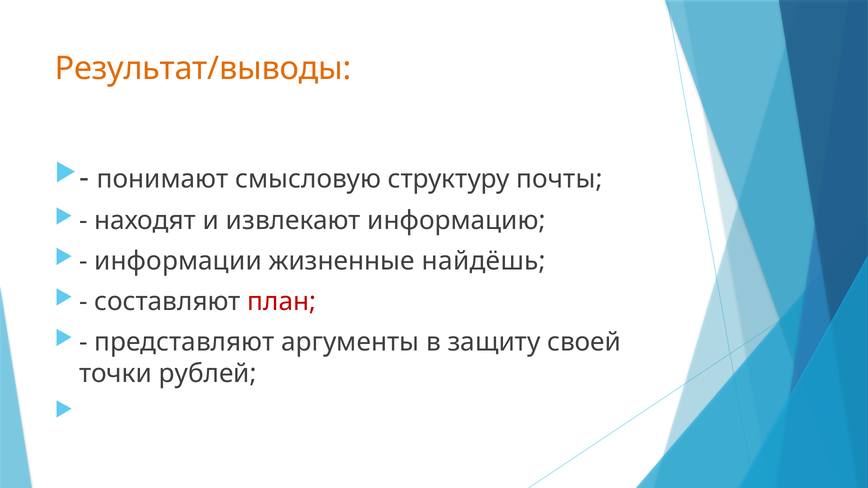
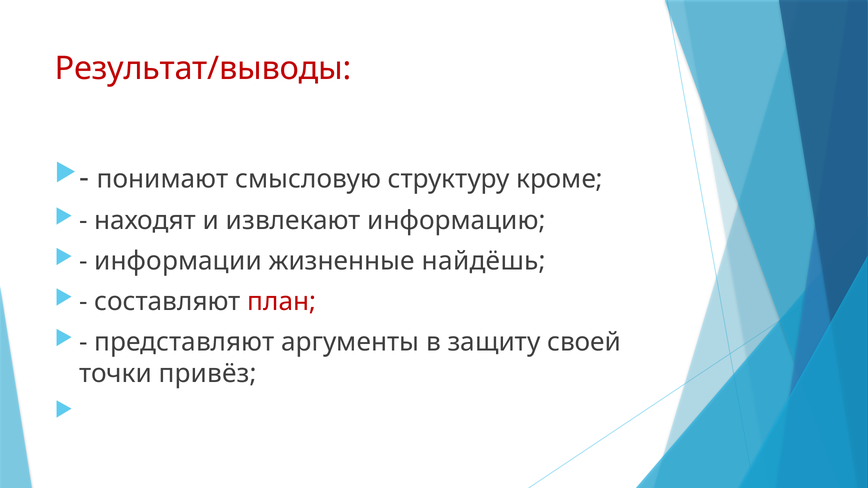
Результат/выводы colour: orange -> red (203, 68)
почты: почты -> кроме (560, 179)
рублей: рублей -> привёз (208, 374)
